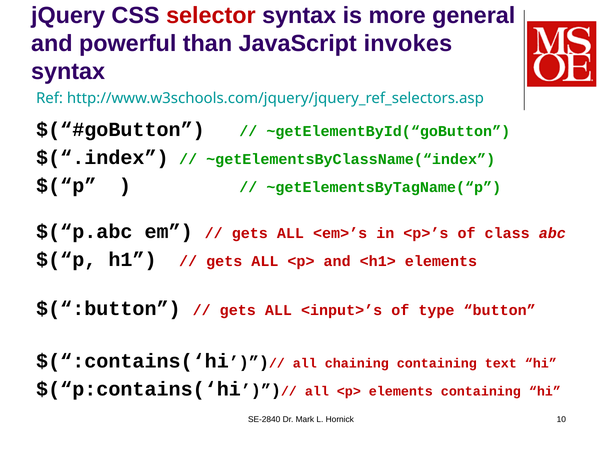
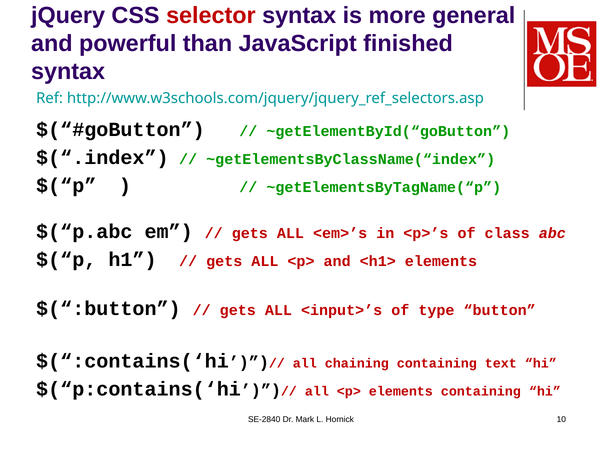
invokes: invokes -> finished (408, 44)
